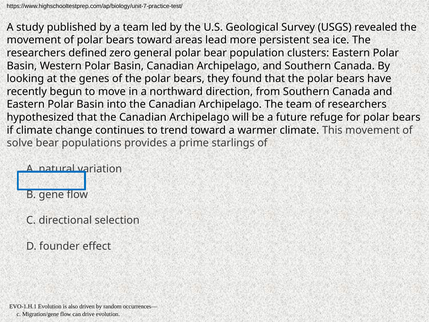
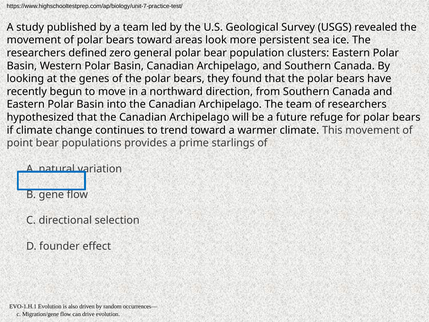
lead: lead -> look (216, 40)
solve: solve -> point (20, 143)
